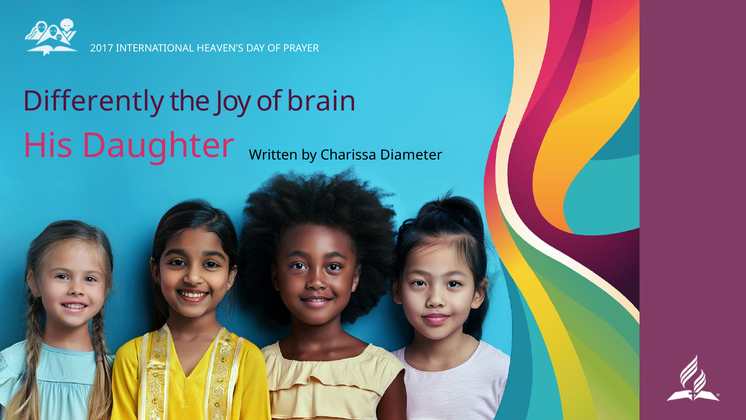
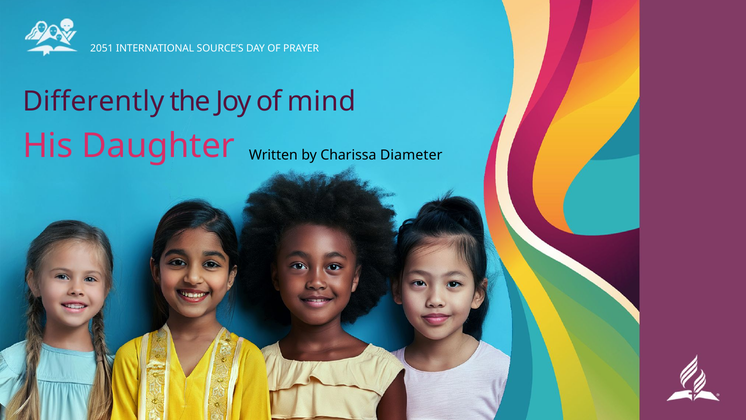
2017: 2017 -> 2051 (102, 48)
HEAVEN’S: HEAVEN’S -> SOURCE’S (220, 48)
brain: brain -> mind (322, 101)
